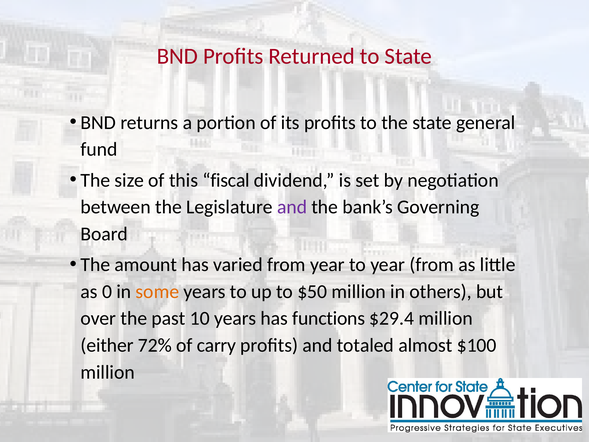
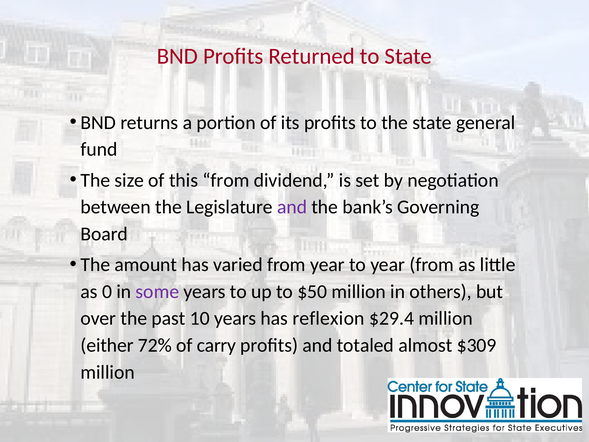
this fiscal: fiscal -> from (226, 180)
some colour: orange -> purple (157, 291)
functions: functions -> reflexion (328, 318)
$100: $100 -> $309 (477, 345)
